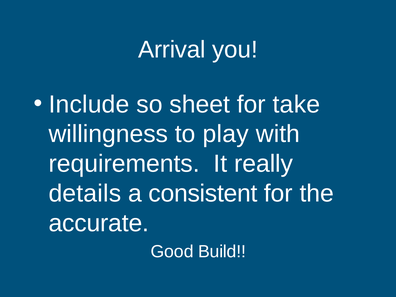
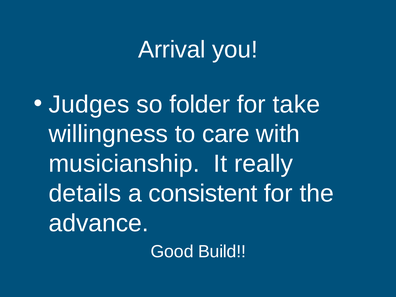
Include: Include -> Judges (89, 104)
sheet: sheet -> folder (200, 104)
play: play -> care (226, 134)
requirements: requirements -> musicianship (124, 164)
accurate: accurate -> advance (99, 223)
